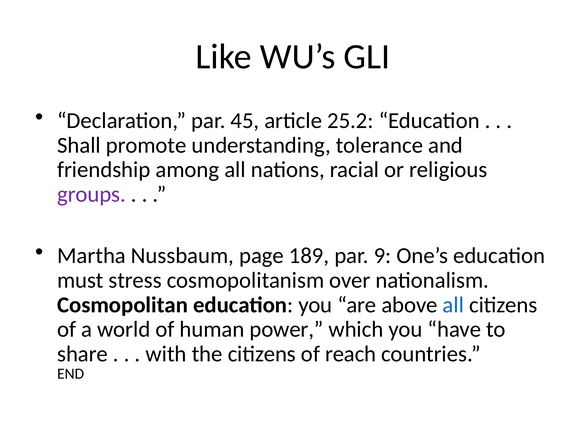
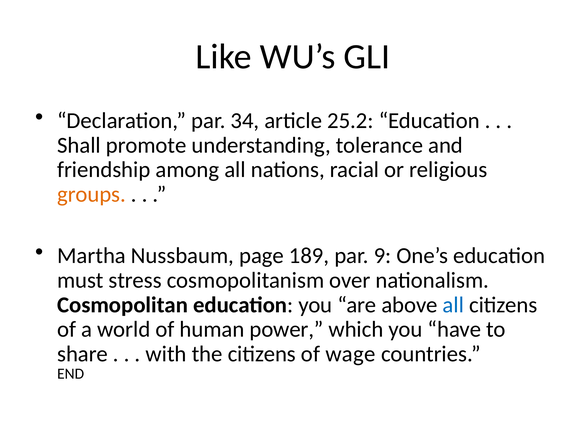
45: 45 -> 34 (245, 121)
groups colour: purple -> orange (92, 195)
reach: reach -> wage (350, 354)
